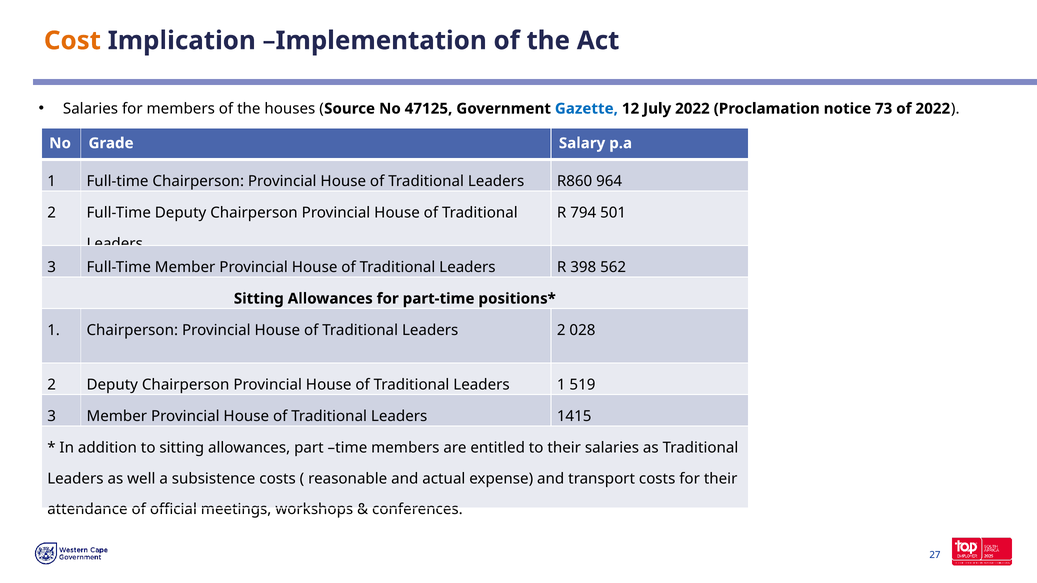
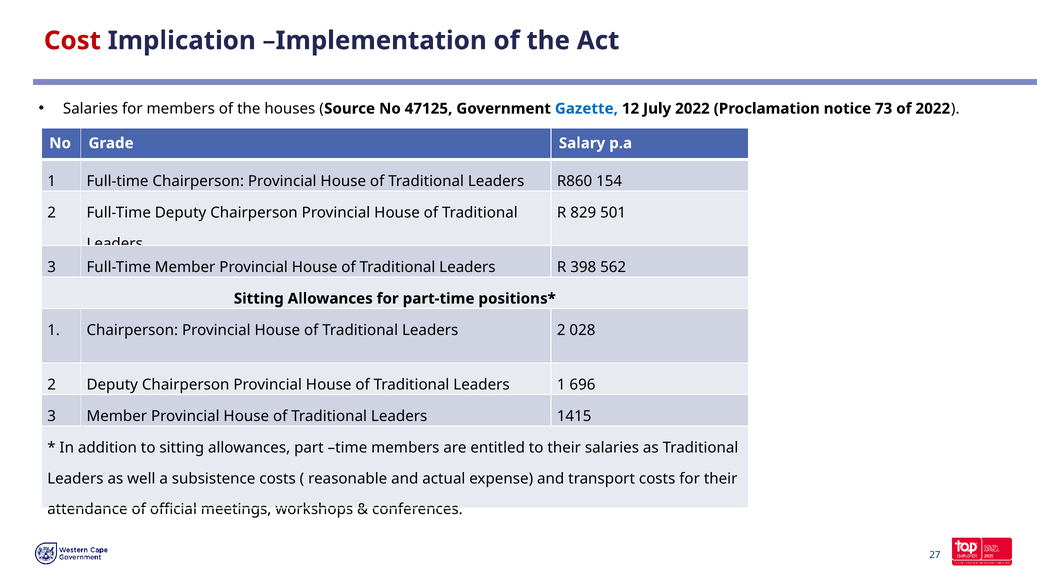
Cost colour: orange -> red (72, 41)
964: 964 -> 154 (609, 181)
794: 794 -> 829 (583, 213)
519: 519 -> 696 (582, 385)
